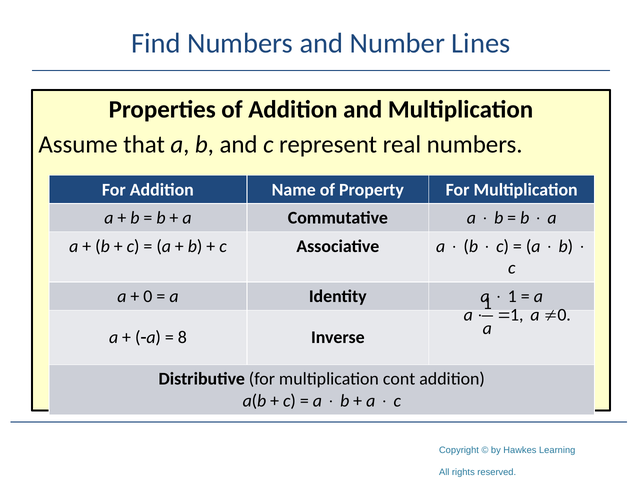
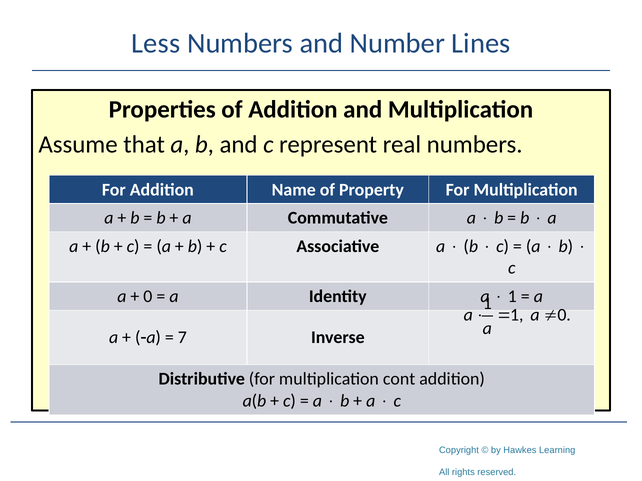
Find: Find -> Less (156, 43)
8: 8 -> 7 (182, 338)
